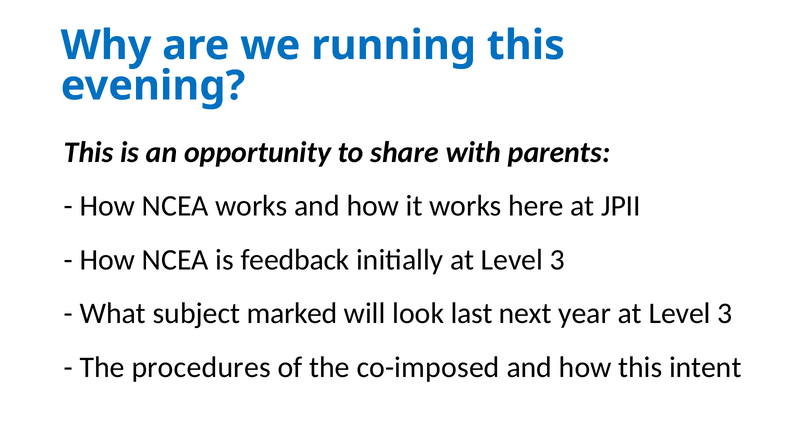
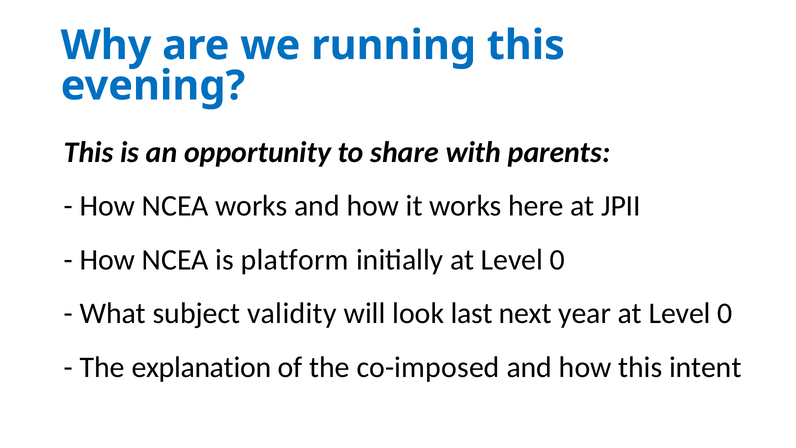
feedback: feedback -> platform (295, 260)
initially at Level 3: 3 -> 0 (557, 260)
marked: marked -> validity (292, 313)
year at Level 3: 3 -> 0 (725, 313)
procedures: procedures -> explanation (201, 367)
